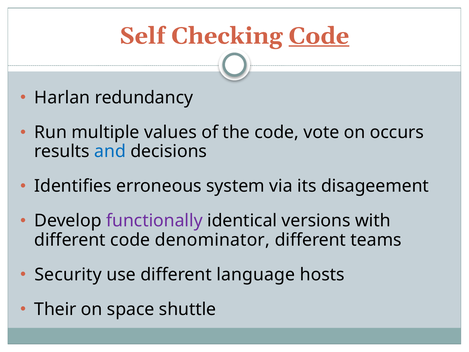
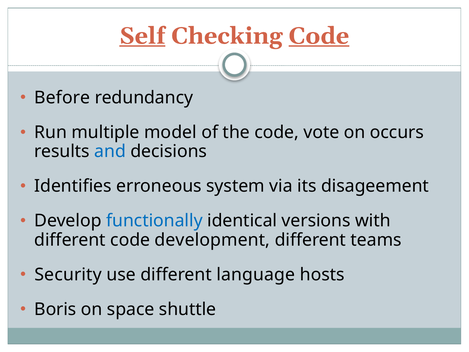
Self underline: none -> present (142, 36)
Harlan: Harlan -> Before (62, 98)
values: values -> model (170, 132)
functionally colour: purple -> blue (154, 221)
denominator: denominator -> development (212, 240)
Their: Their -> Boris (55, 309)
